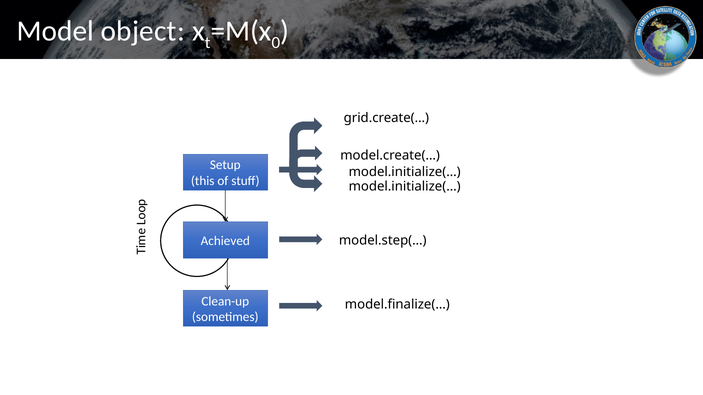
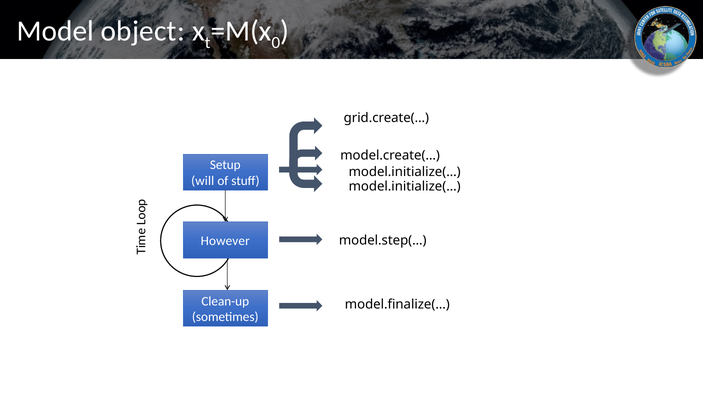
this: this -> will (203, 181)
Achieved: Achieved -> However (225, 241)
